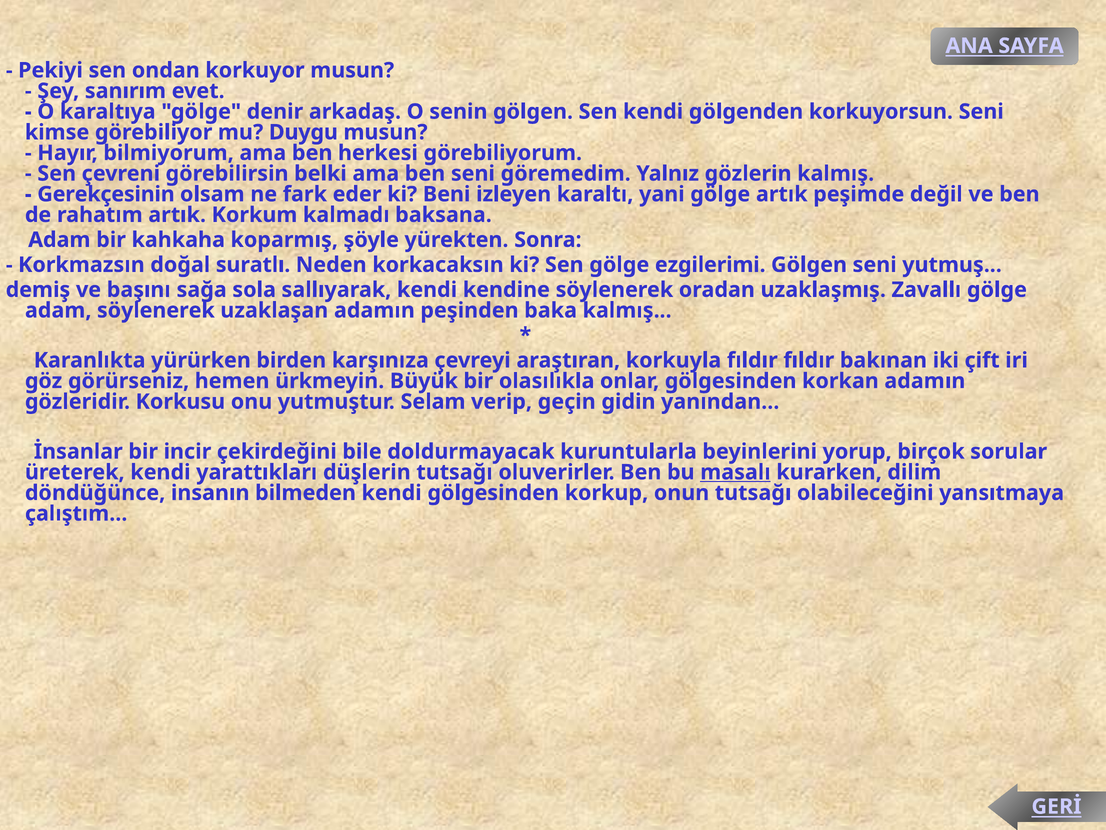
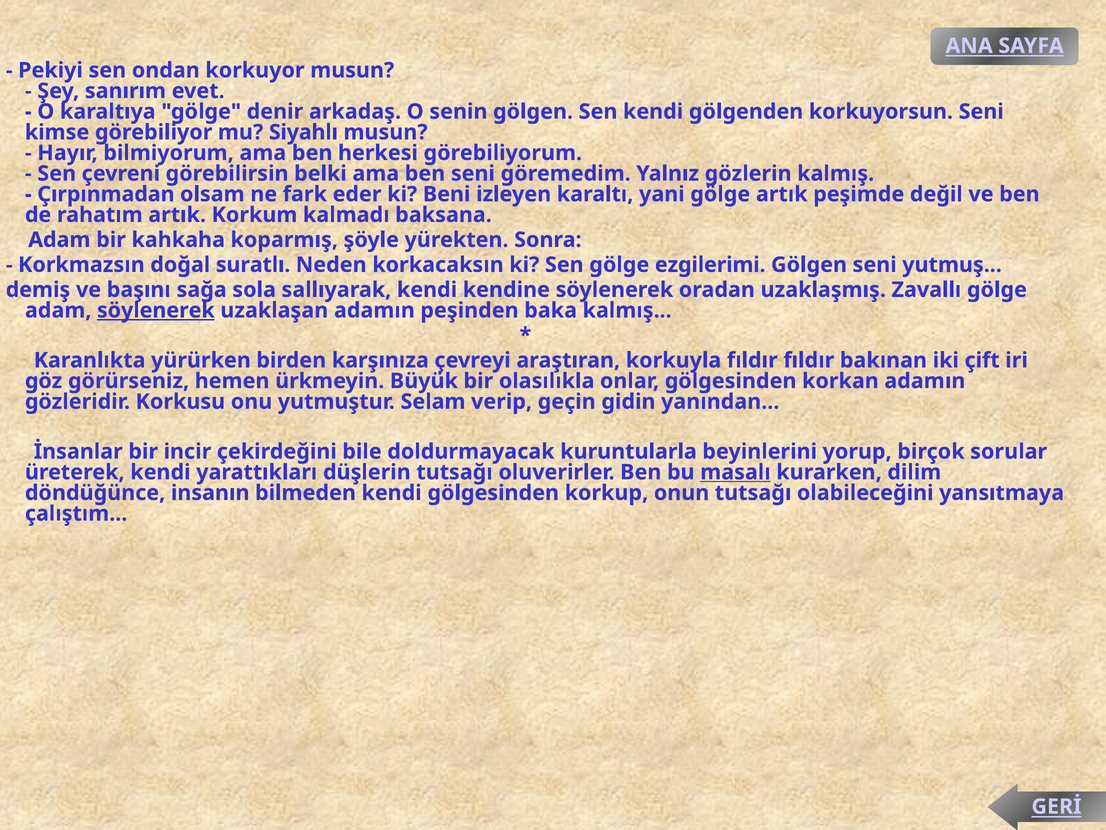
Duygu: Duygu -> Siyahlı (303, 132)
Gerekçesinin: Gerekçesinin -> Çırpınmadan (106, 194)
söylenerek underline: none -> present (156, 310)
